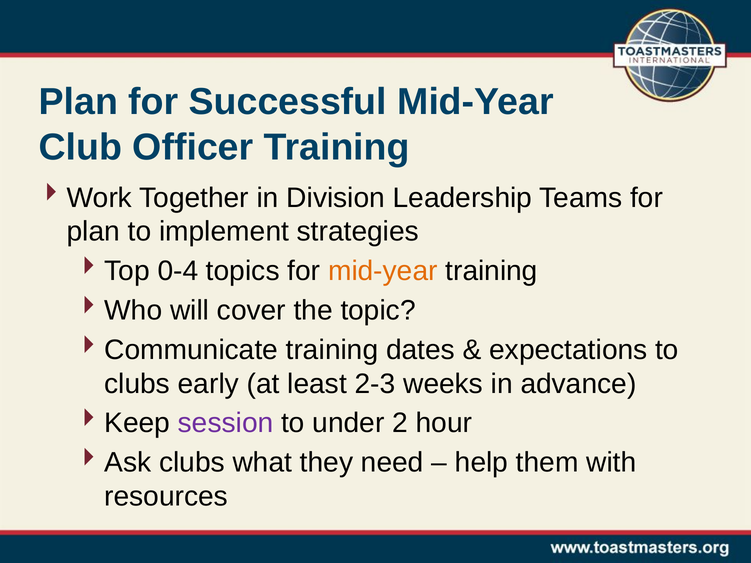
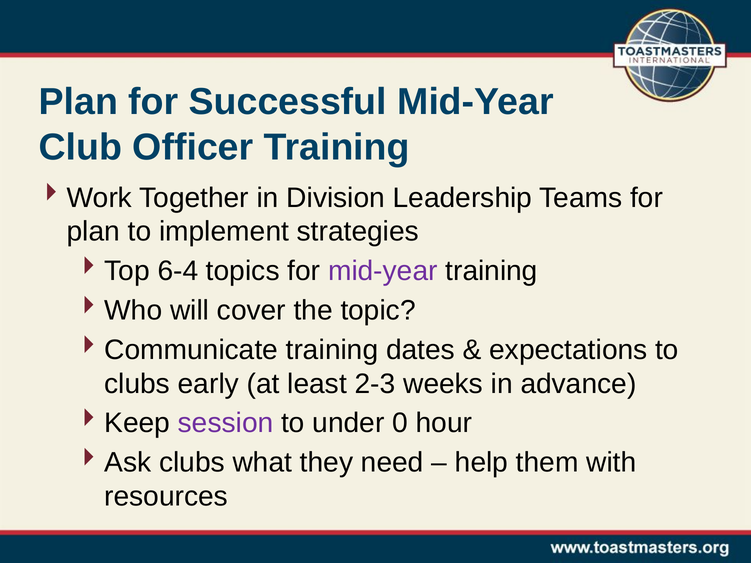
0-4: 0-4 -> 6-4 (178, 271)
mid-year colour: orange -> purple (383, 271)
2: 2 -> 0 (400, 423)
